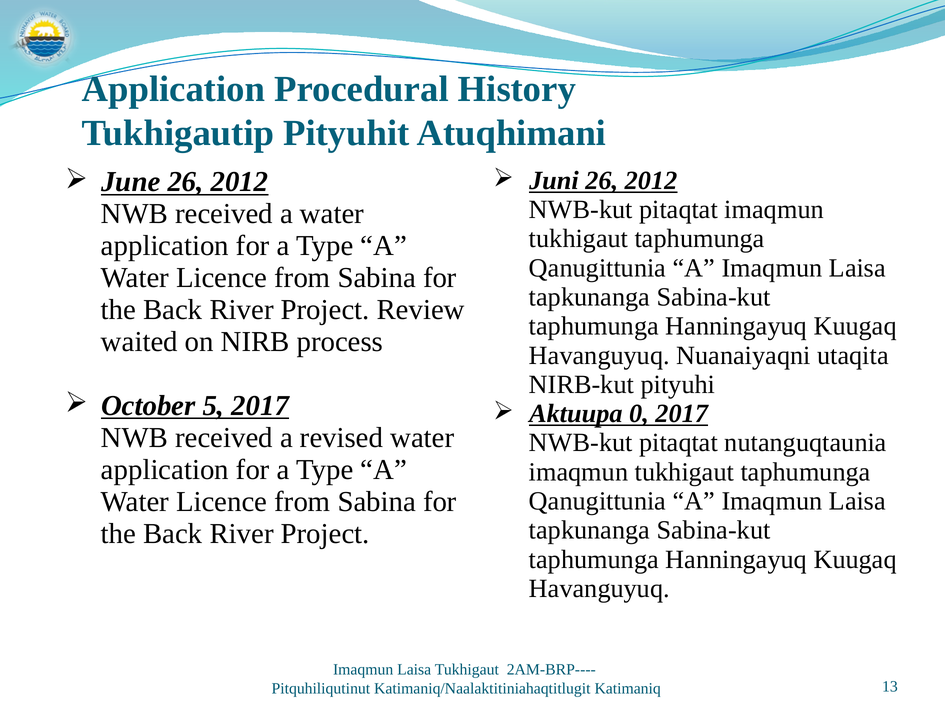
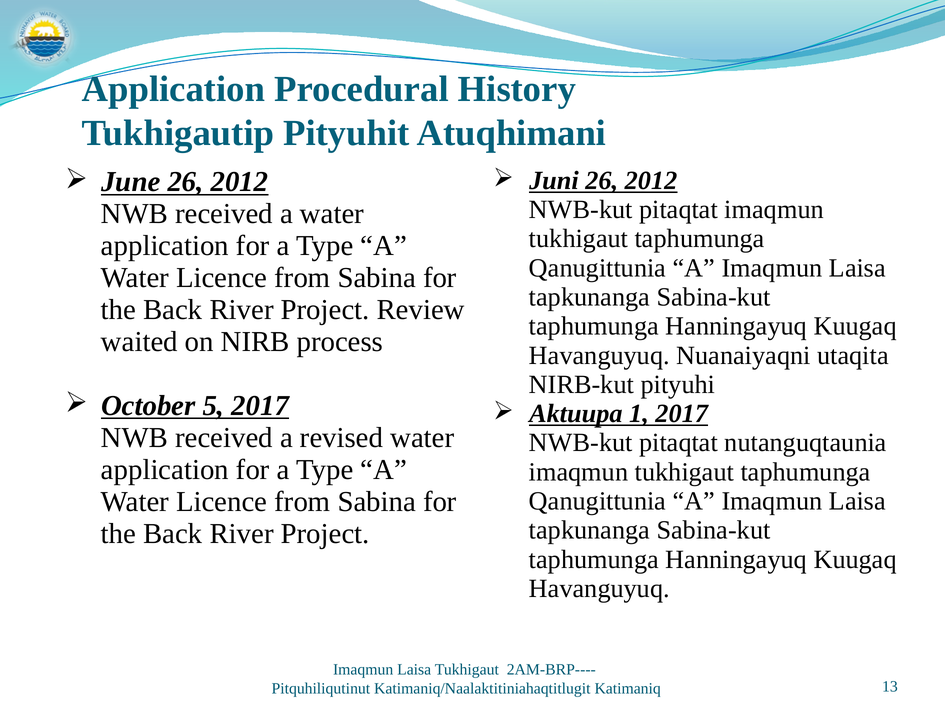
0: 0 -> 1 (639, 413)
